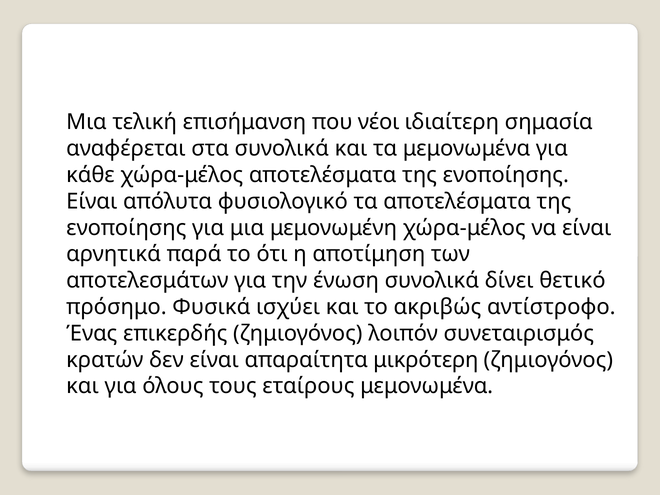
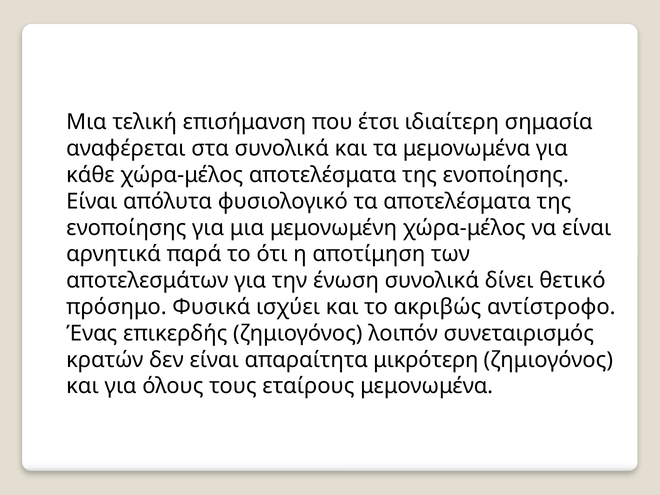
νέοι: νέοι -> έτσι (379, 122)
